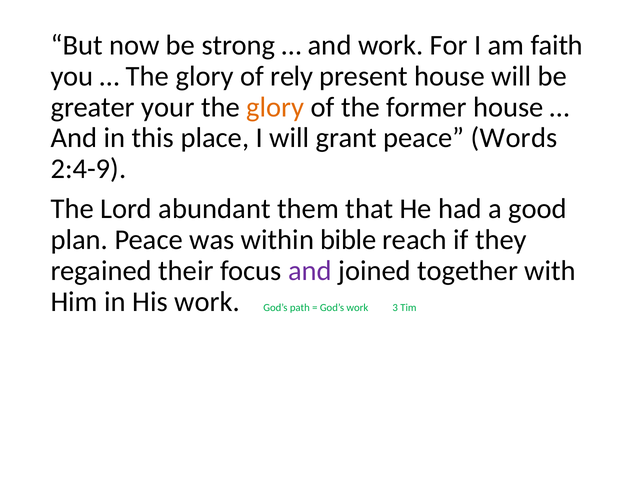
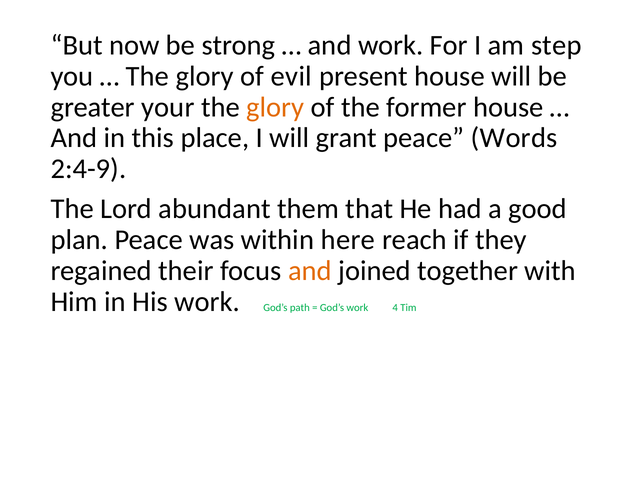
faith: faith -> step (556, 45)
rely: rely -> evil (291, 76)
bible: bible -> here (348, 239)
and colour: purple -> orange (310, 270)
3: 3 -> 4 (395, 307)
